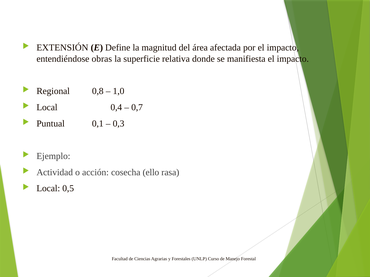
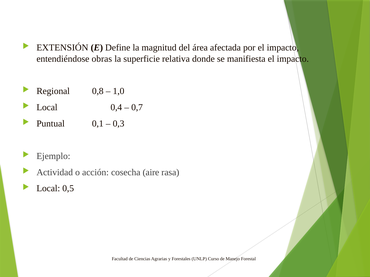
ello: ello -> aire (151, 173)
